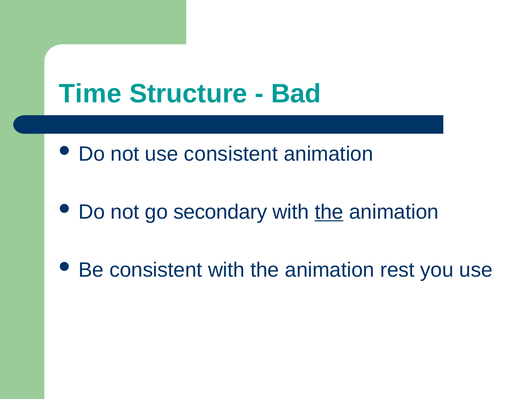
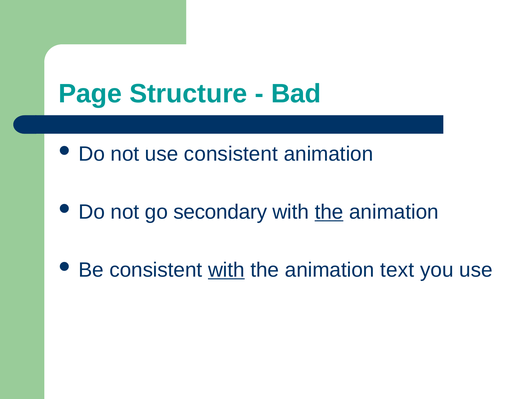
Time: Time -> Page (90, 94)
with underline: none -> present (226, 270)
rest: rest -> text (397, 270)
